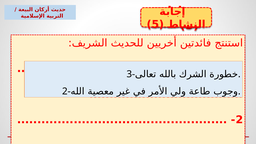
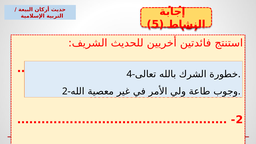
3-: 3- -> 4- (131, 74)
